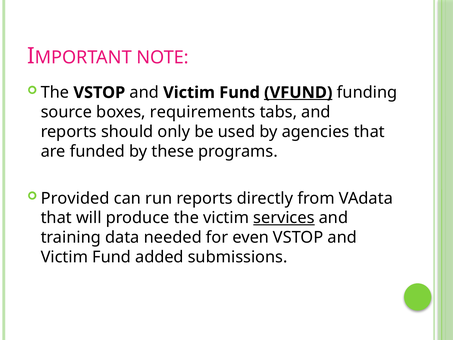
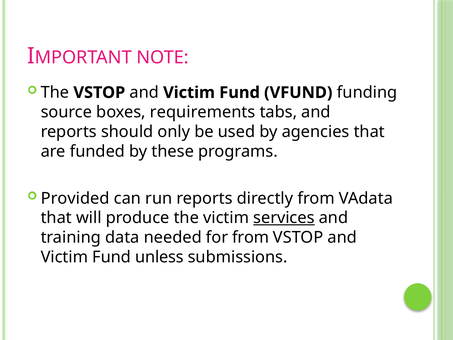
VFUND underline: present -> none (298, 92)
for even: even -> from (251, 237)
added: added -> unless (159, 257)
